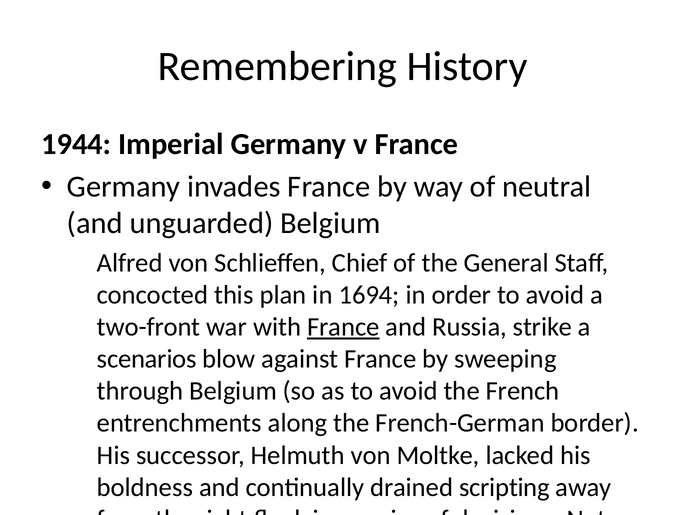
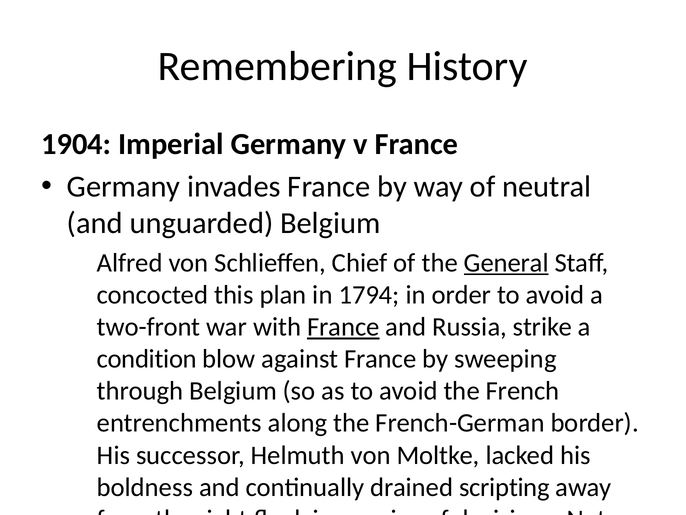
1944: 1944 -> 1904 (76, 144)
General underline: none -> present (506, 263)
1694: 1694 -> 1794 (369, 295)
scenarios: scenarios -> condition (147, 359)
